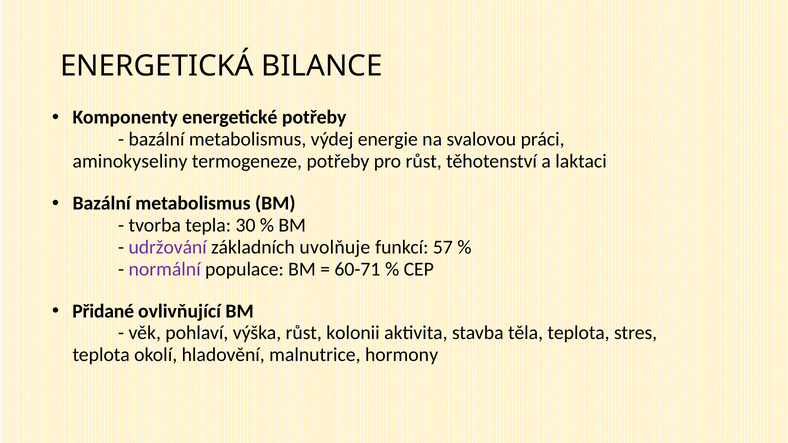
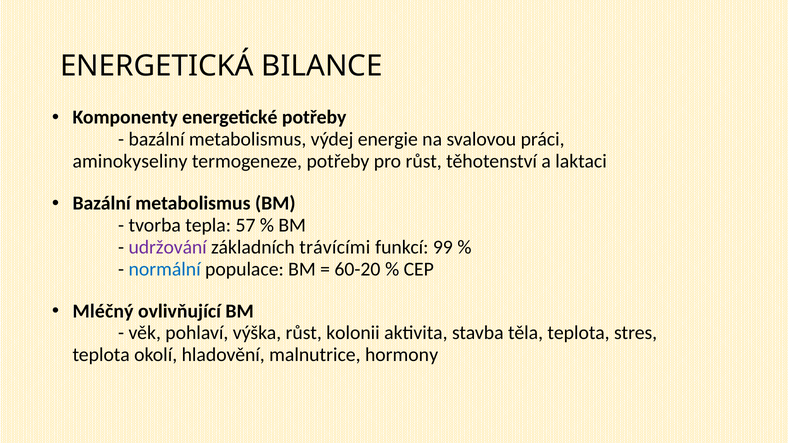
30: 30 -> 57 (246, 225)
uvolňuje: uvolňuje -> trávícími (335, 247)
57: 57 -> 99 (443, 247)
normální colour: purple -> blue (165, 269)
60-71: 60-71 -> 60-20 (357, 269)
Přidané: Přidané -> Mléčný (103, 311)
